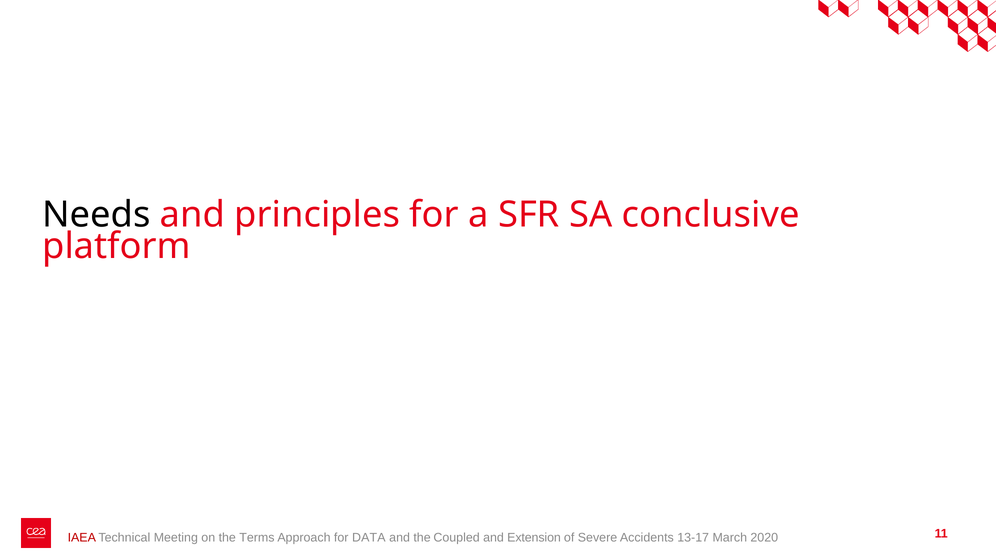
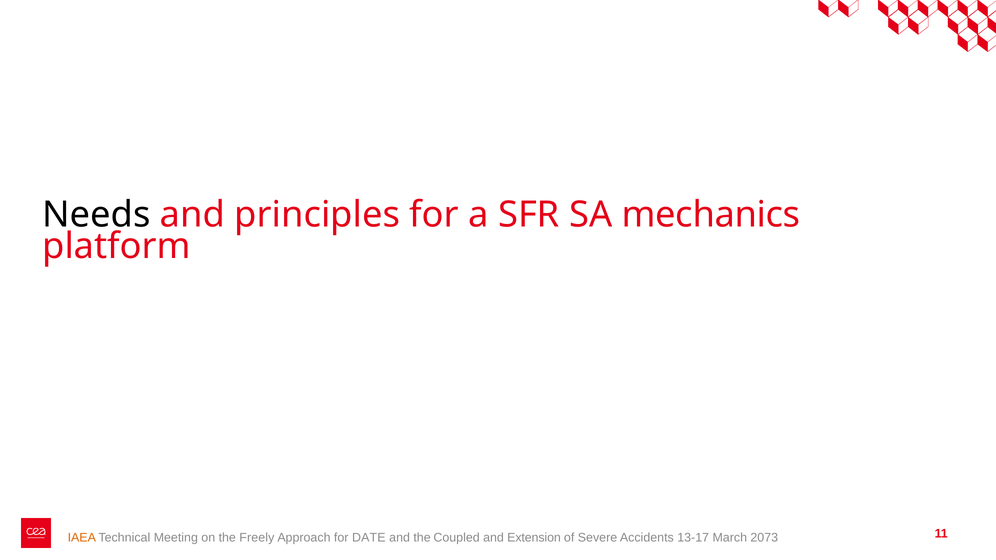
conclusive: conclusive -> mechanics (711, 215)
IAEA colour: red -> orange (82, 538)
Terms: Terms -> Freely (257, 538)
DATA: DATA -> DATE (369, 538)
2020: 2020 -> 2073 (764, 538)
